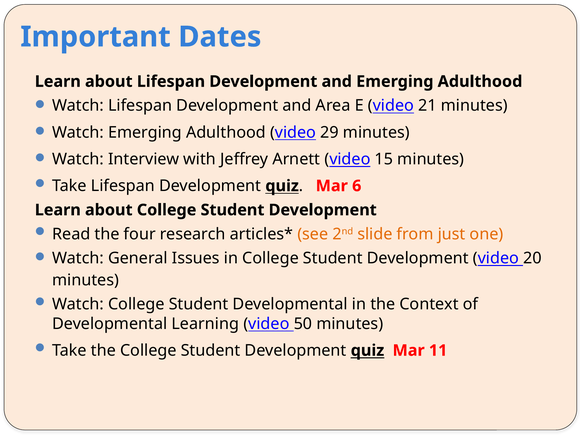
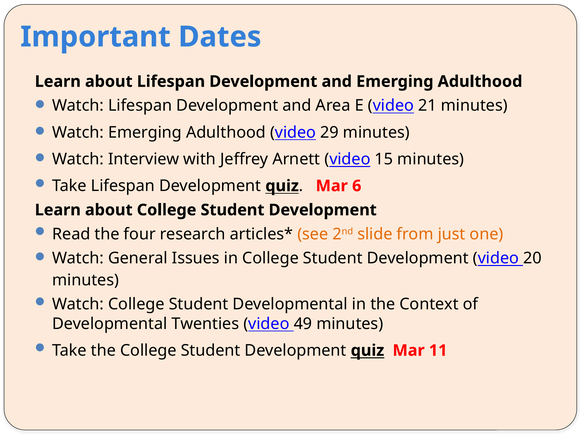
Learning: Learning -> Twenties (205, 324)
50: 50 -> 49 (303, 324)
